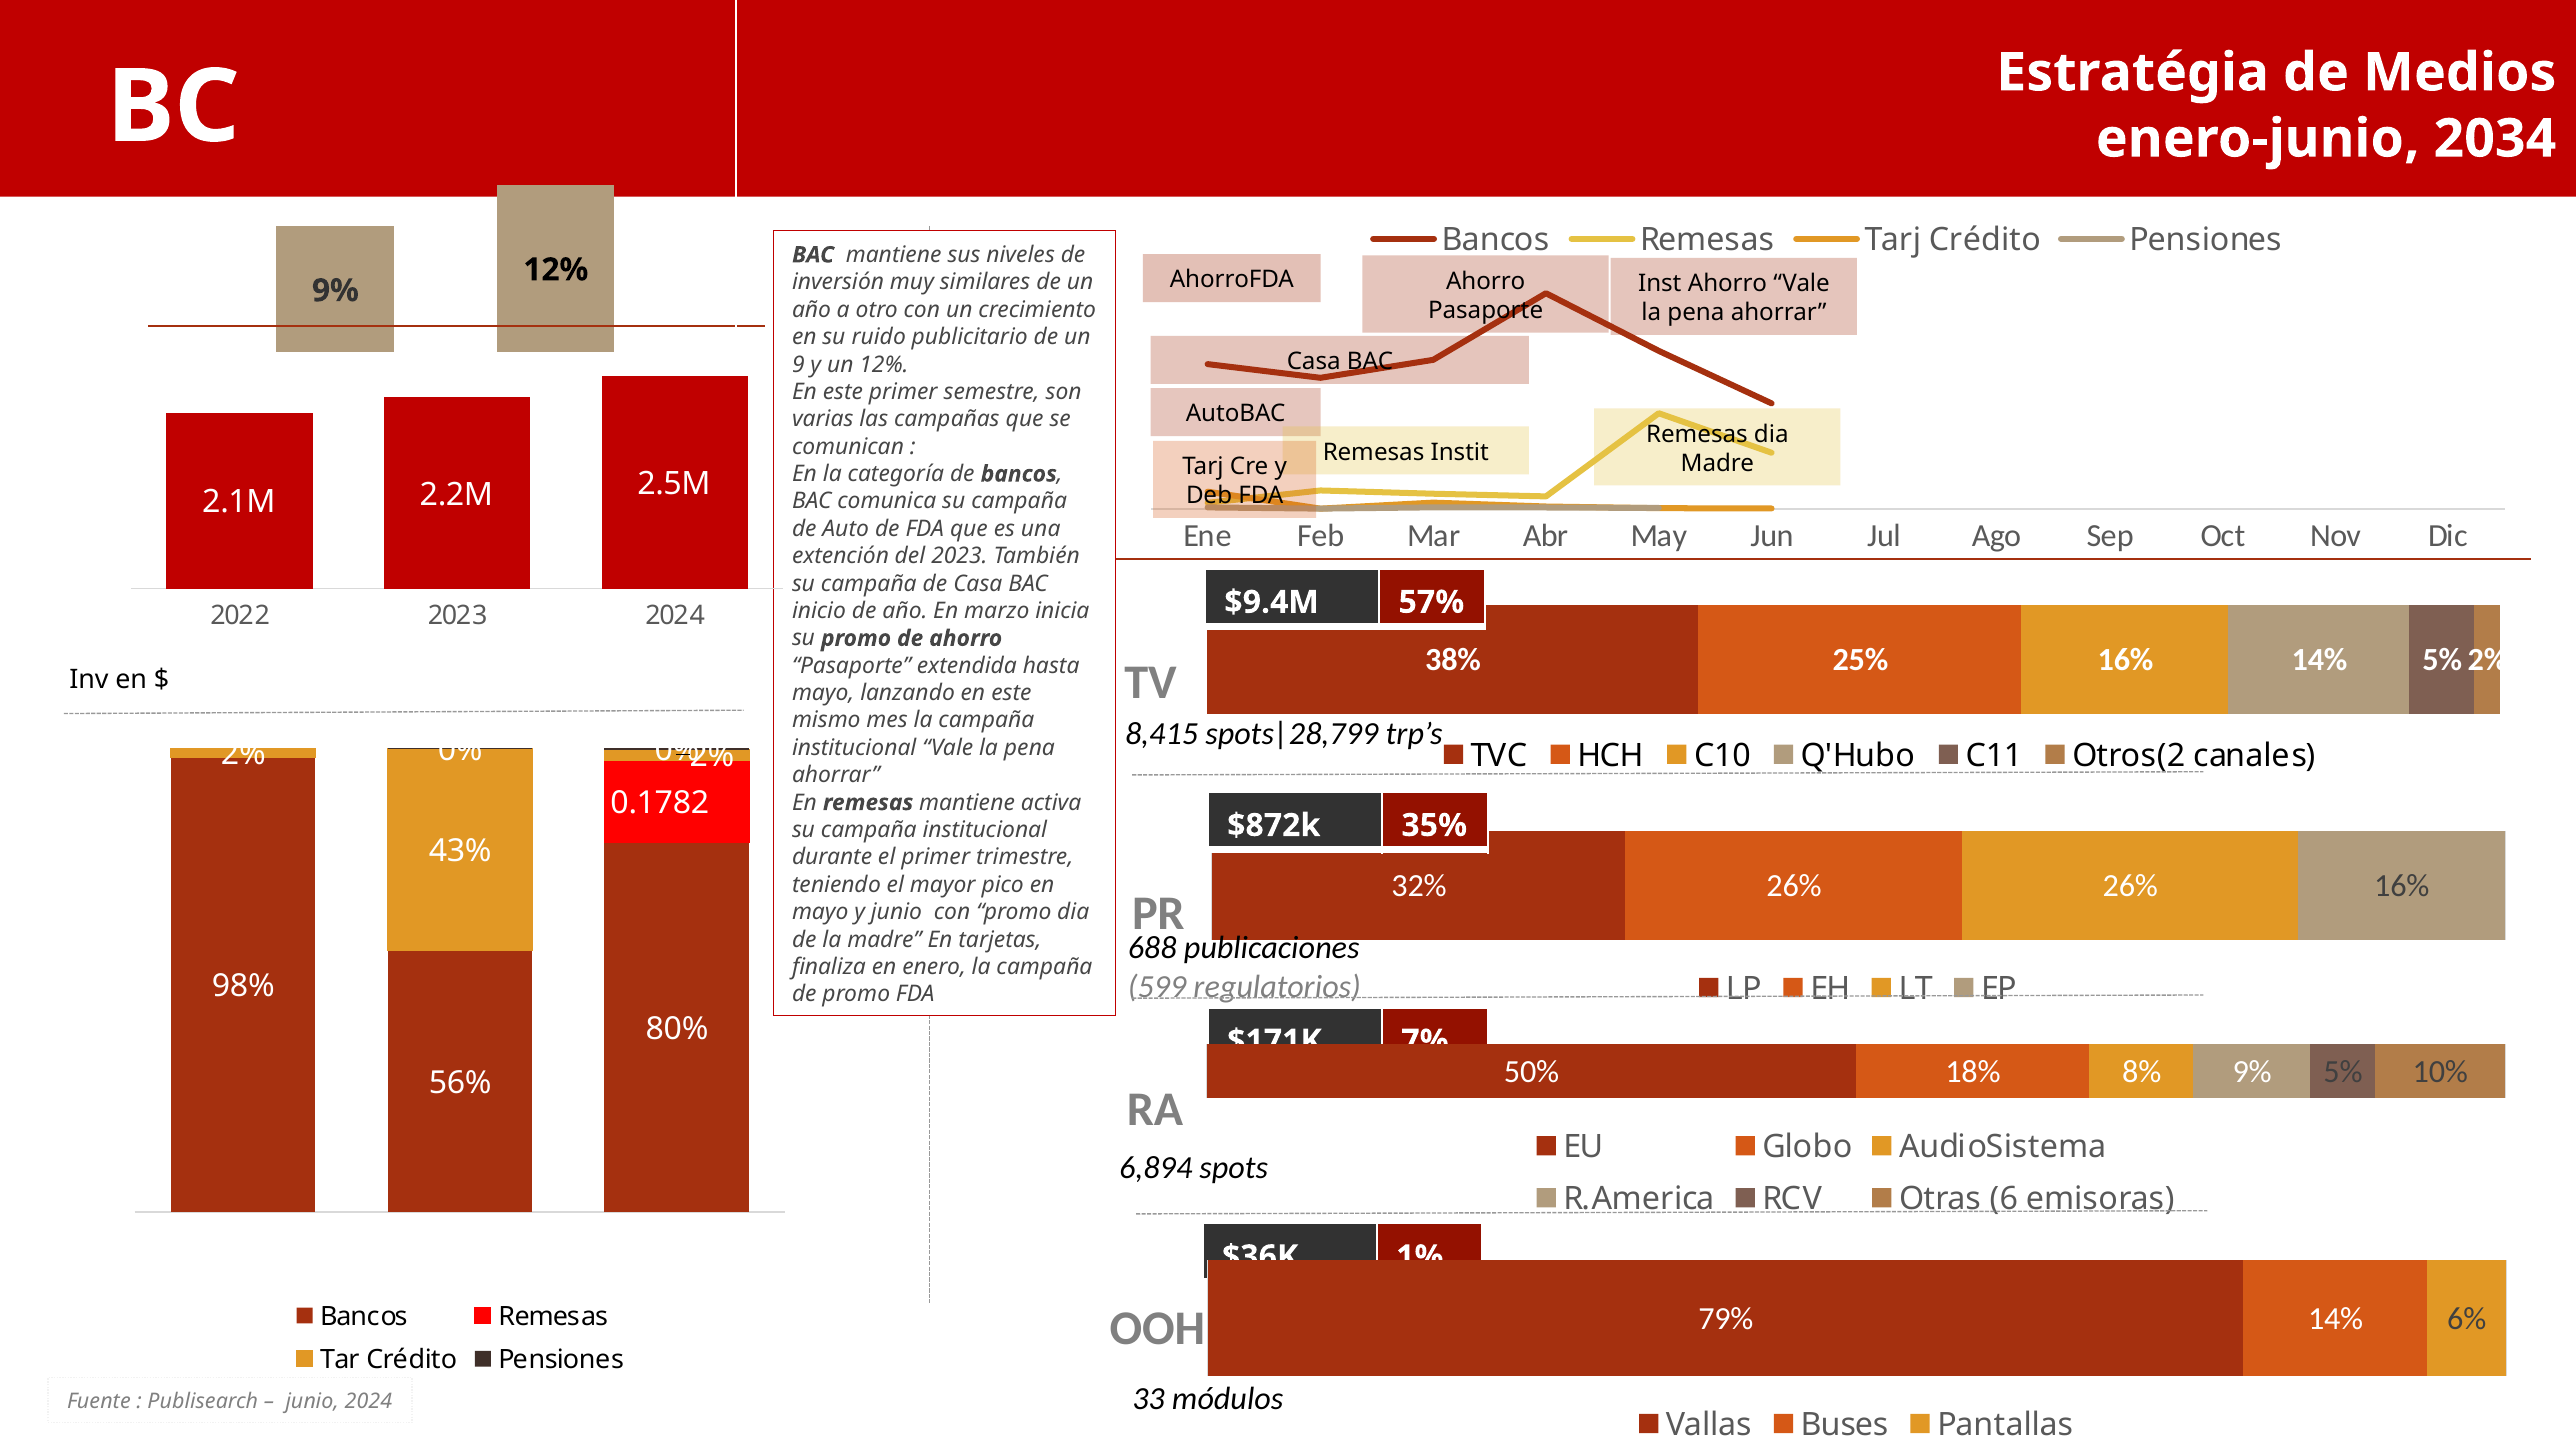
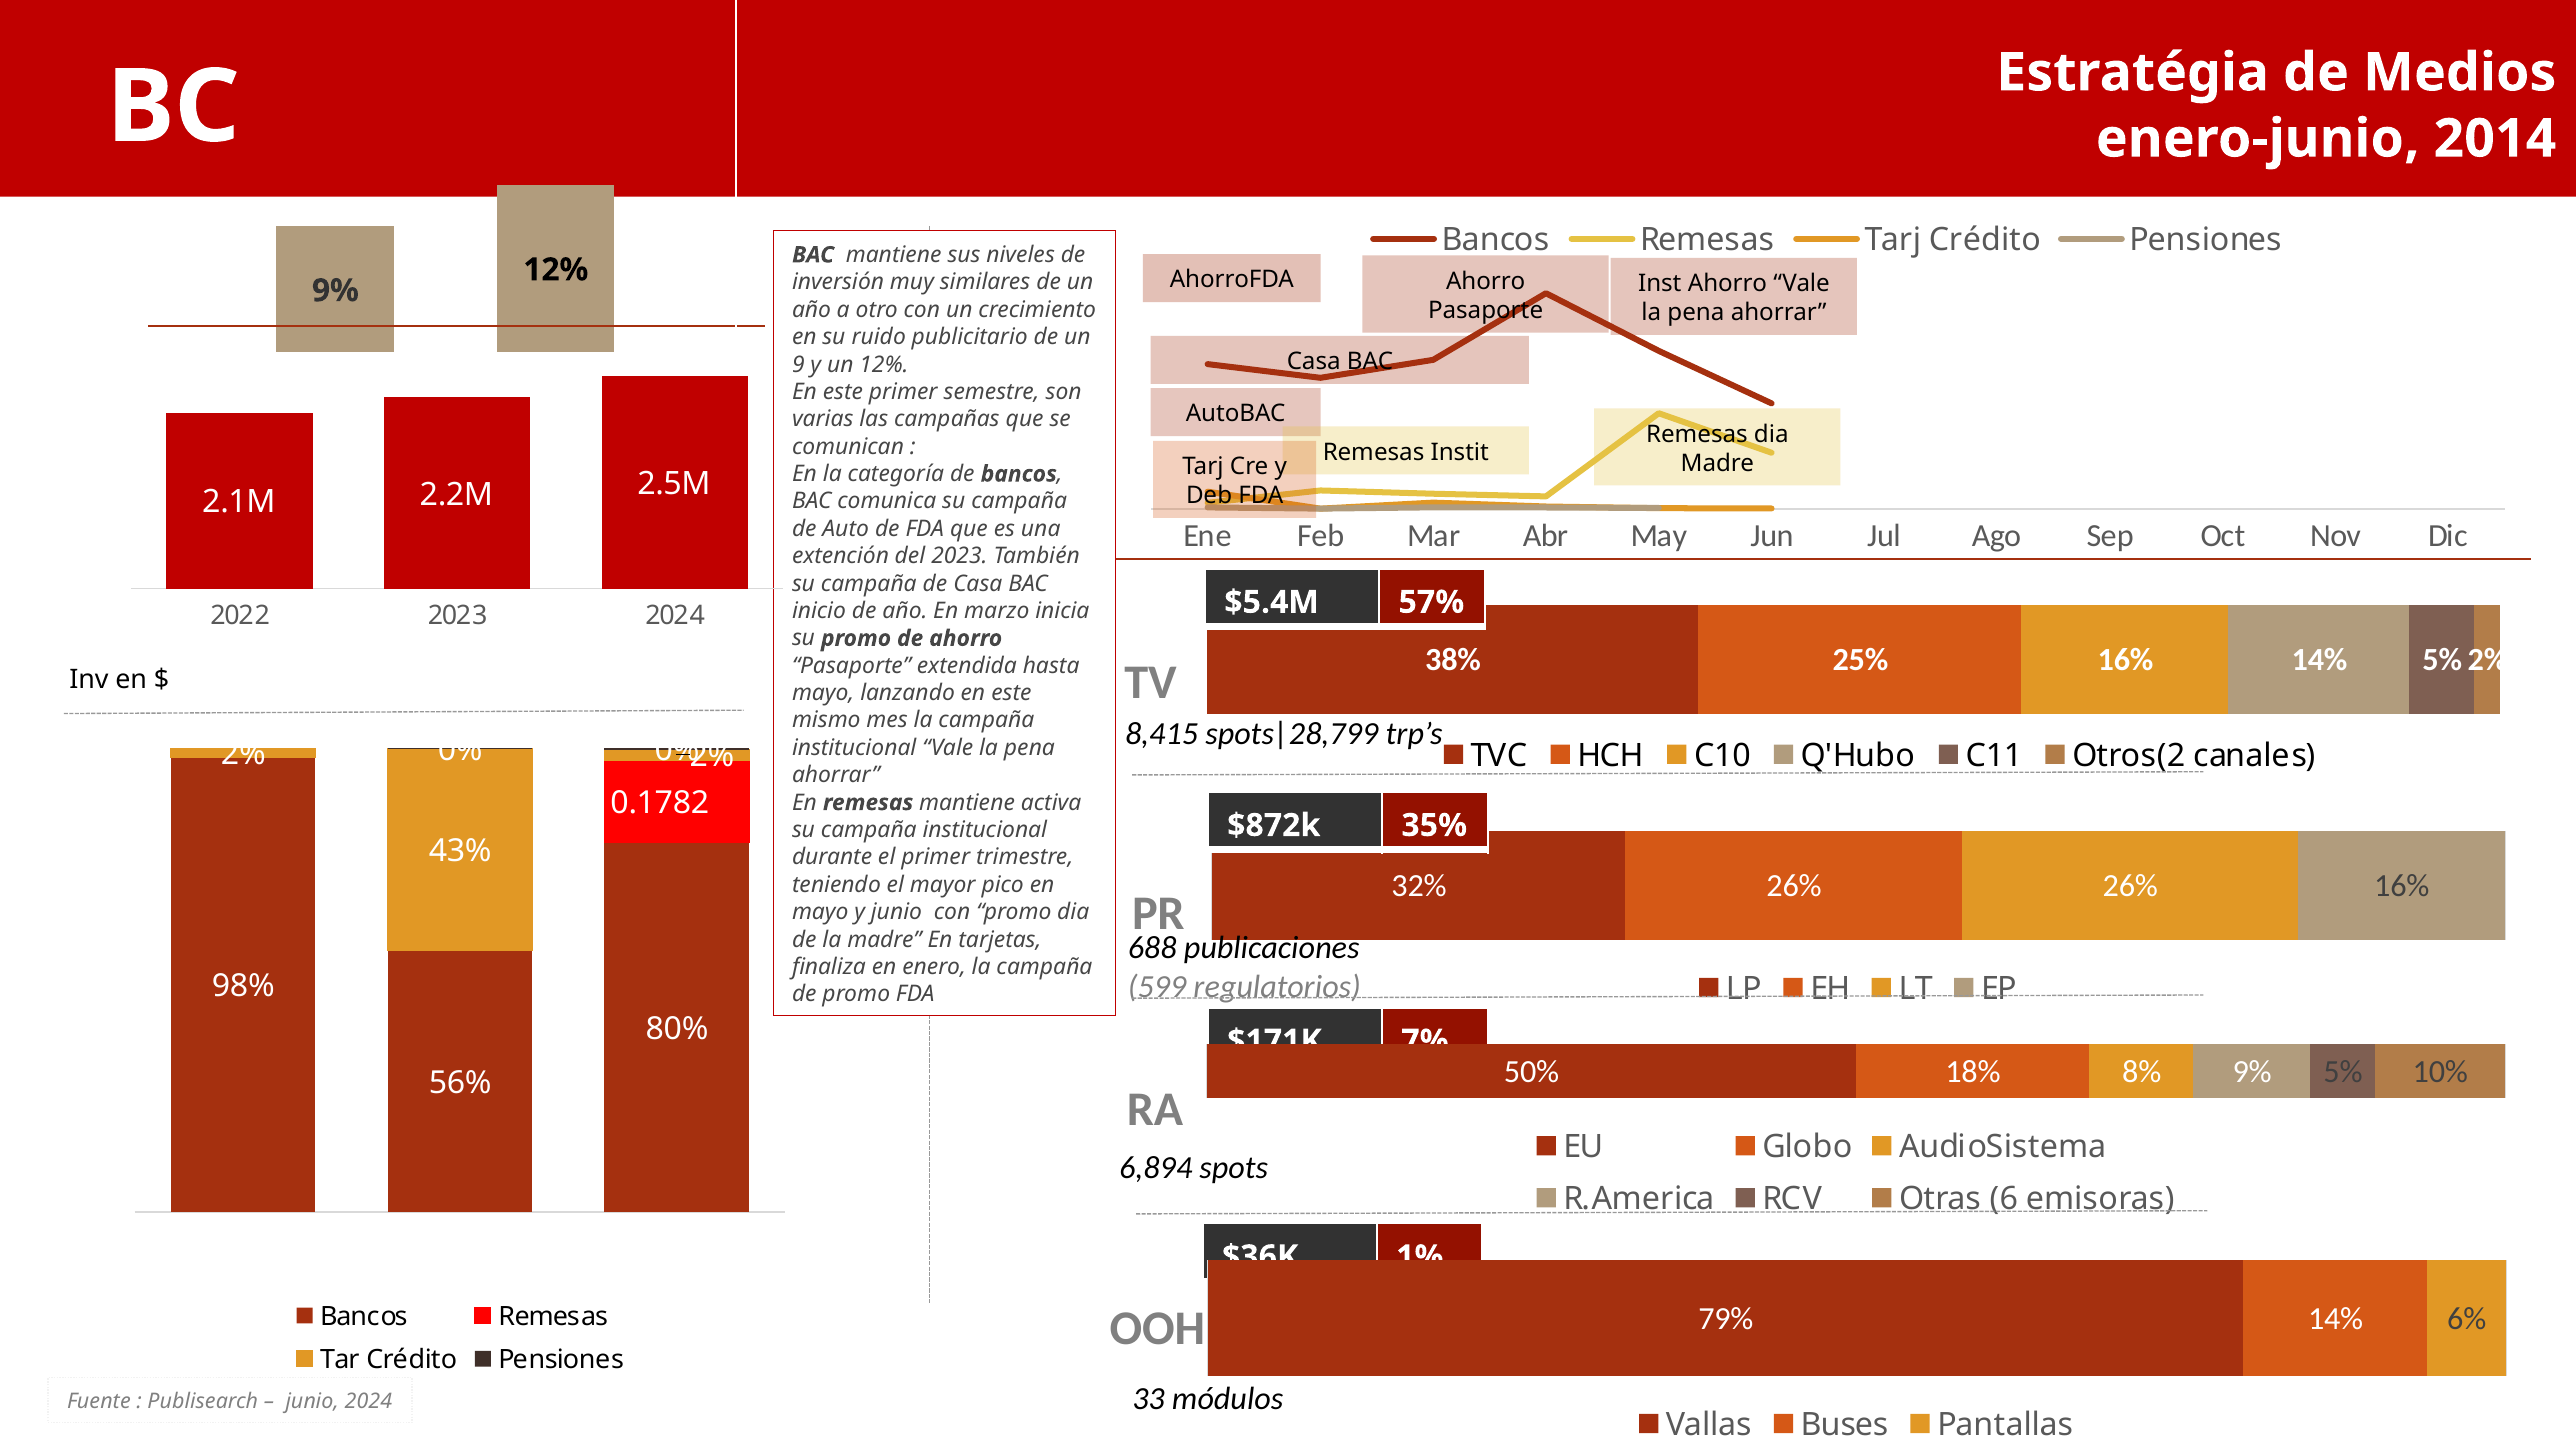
2034: 2034 -> 2014 (2495, 139)
$9.4M: $9.4M -> $5.4M (1271, 602)
